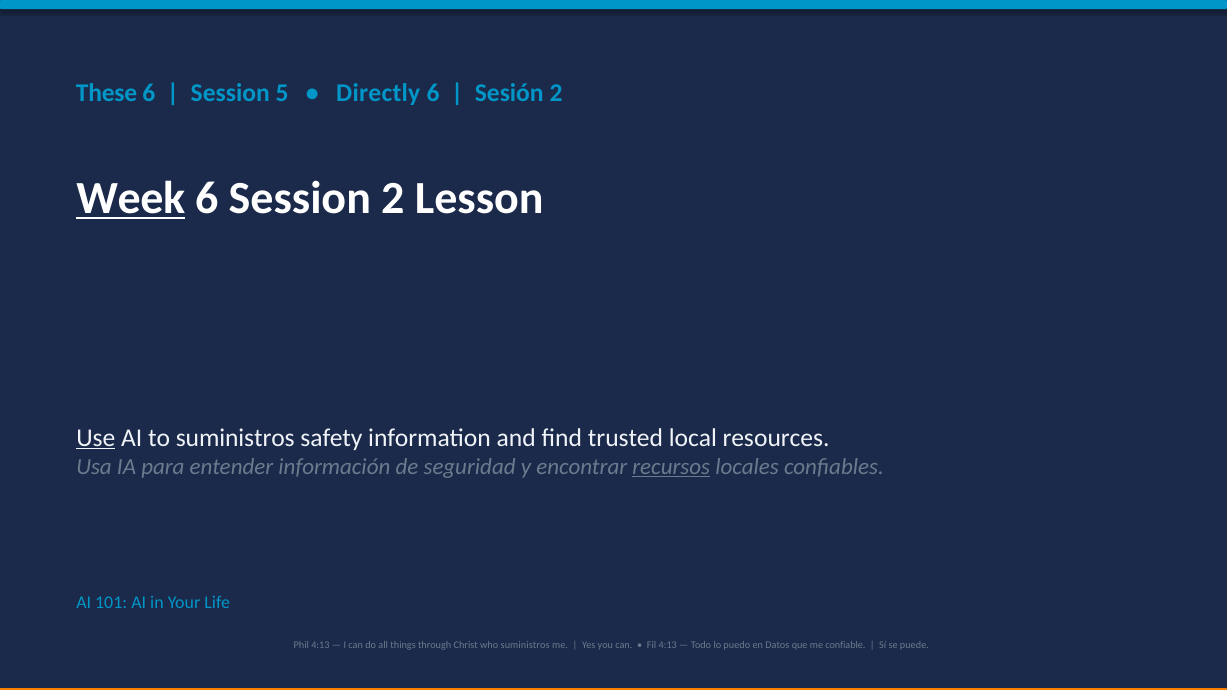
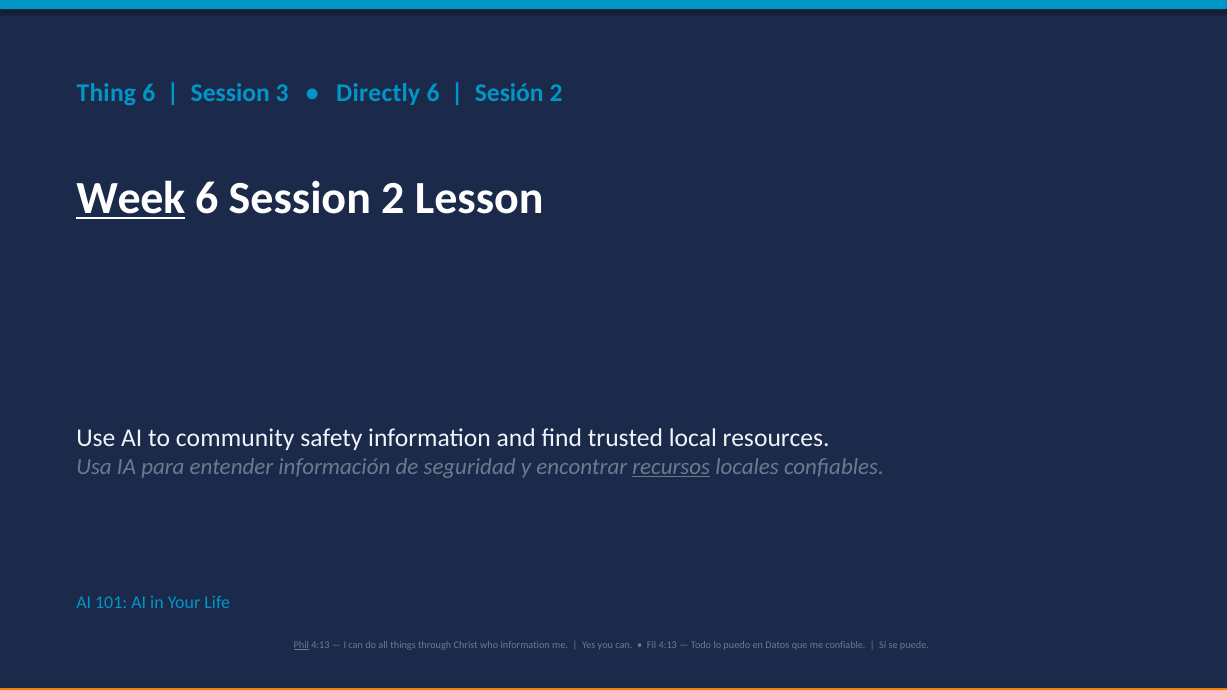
These: These -> Thing (106, 93)
5: 5 -> 3 (282, 93)
Use underline: present -> none (96, 438)
to suministros: suministros -> community (235, 438)
Phil underline: none -> present (301, 645)
who suministros: suministros -> information (525, 645)
